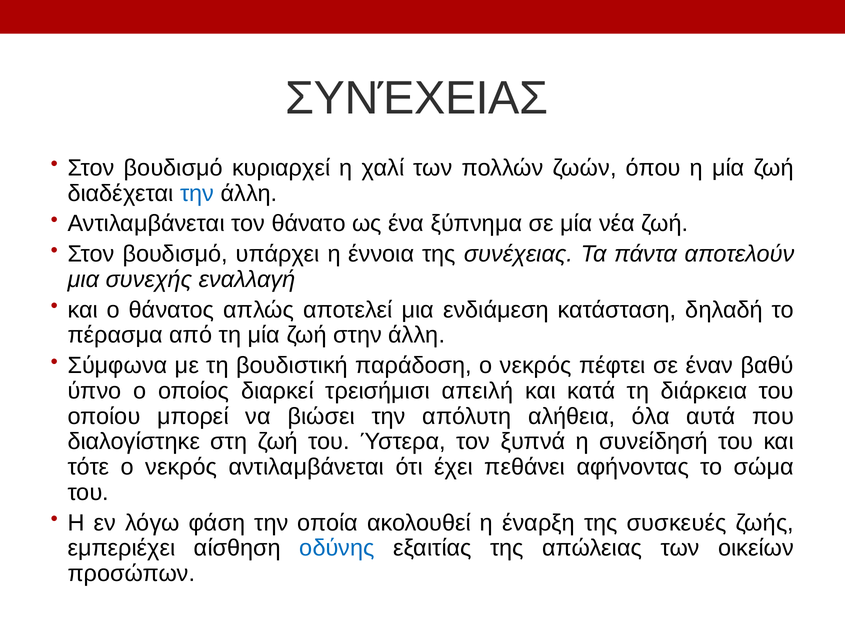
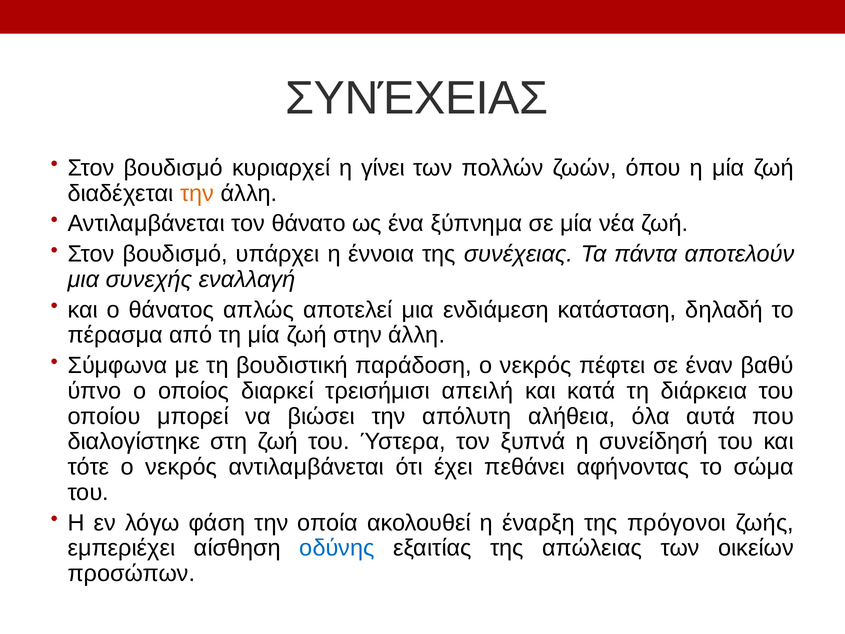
χαλί: χαλί -> γίνει (383, 168)
την colour: blue -> orange (197, 193)
συσκευές: συσκευές -> πρόγονοι (677, 523)
